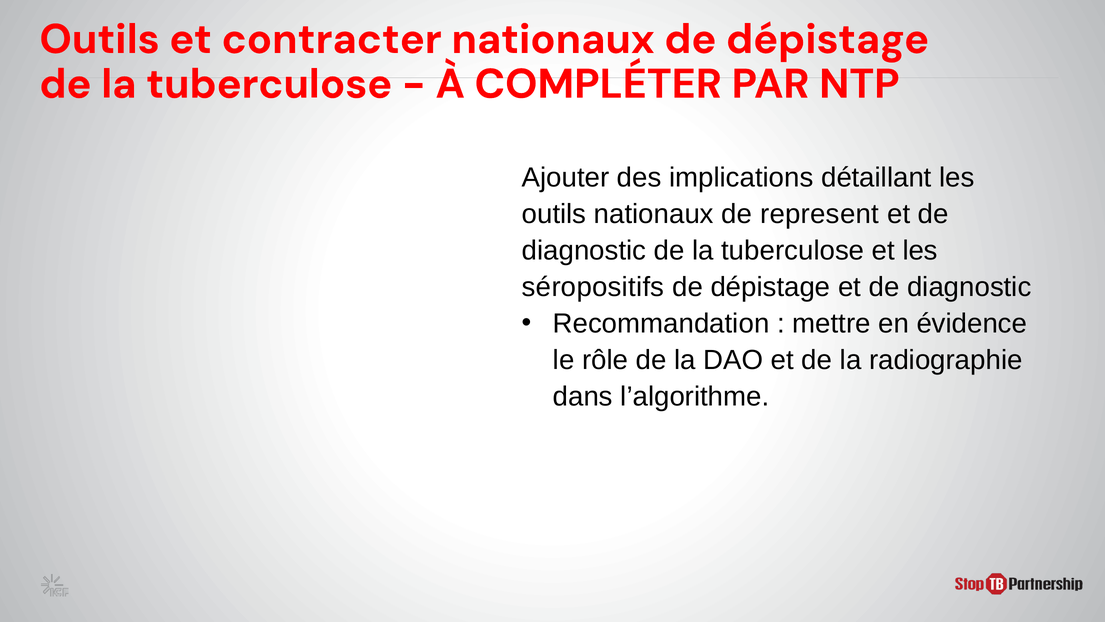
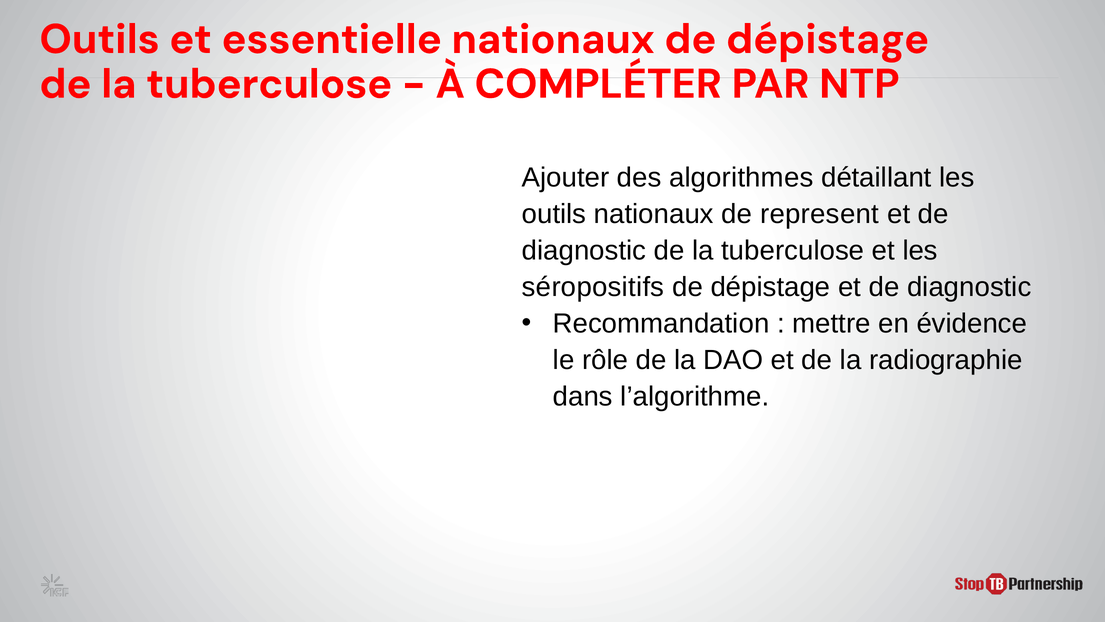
contracter: contracter -> essentielle (332, 39)
implications: implications -> algorithmes (741, 178)
